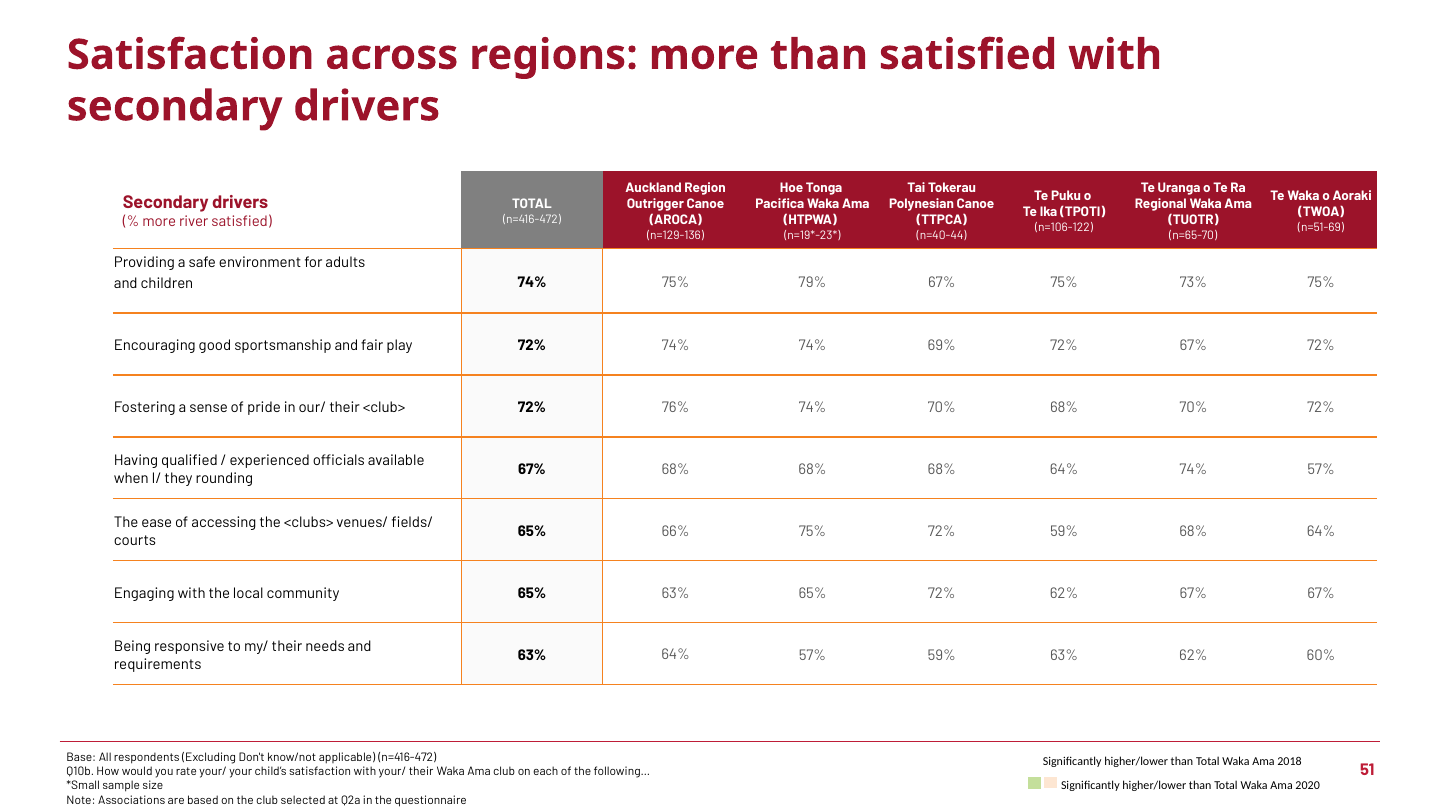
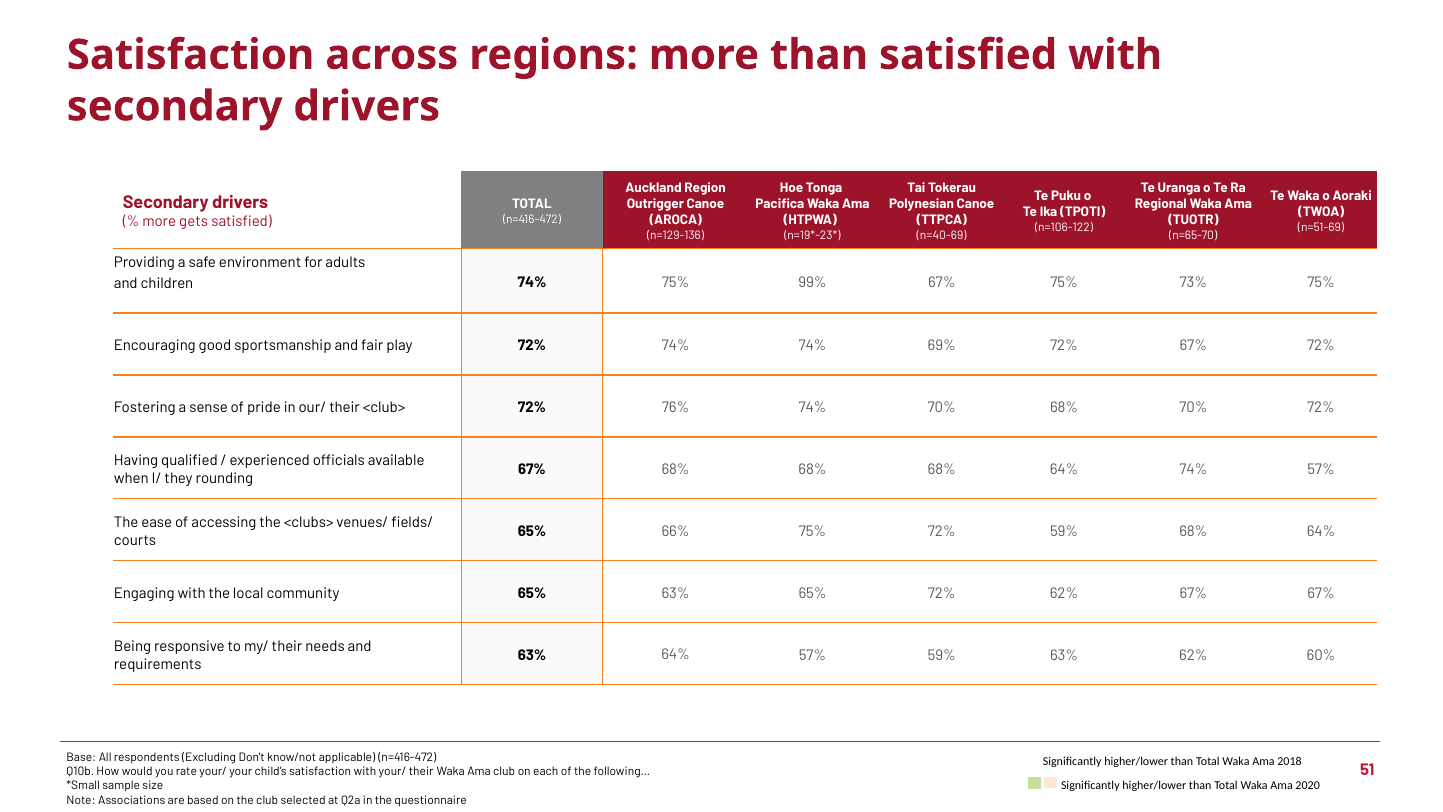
river: river -> gets (194, 222)
n=40-44: n=40-44 -> n=40-69 (942, 236)
79%: 79% -> 99% (813, 282)
